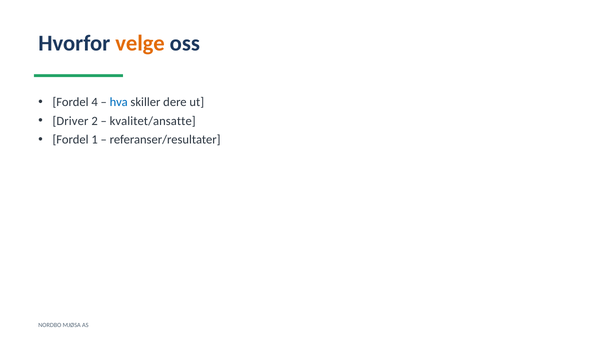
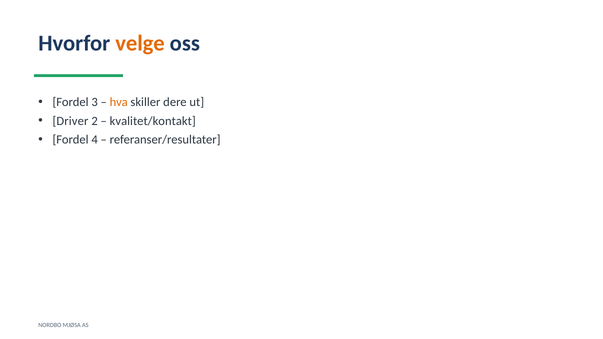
4: 4 -> 3 (95, 102)
hva colour: blue -> orange (119, 102)
kvalitet/ansatte: kvalitet/ansatte -> kvalitet/kontakt (153, 121)
1: 1 -> 4 (95, 140)
